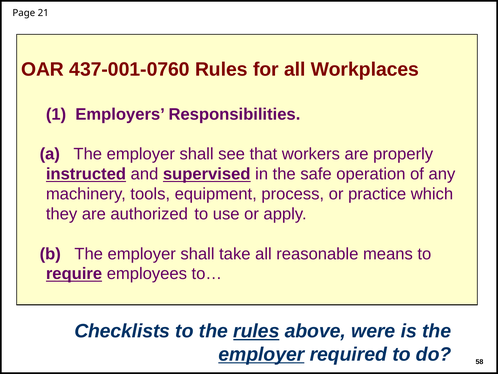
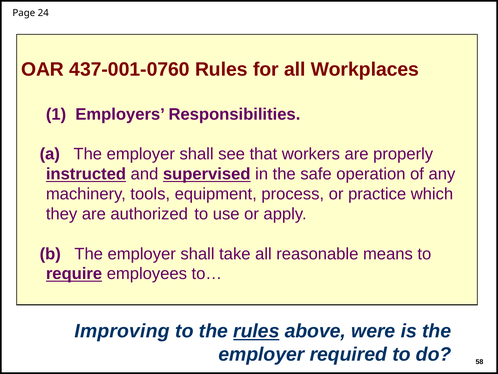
21: 21 -> 24 (43, 13)
Checklists: Checklists -> Improving (122, 331)
employer underline: present -> none (261, 354)
